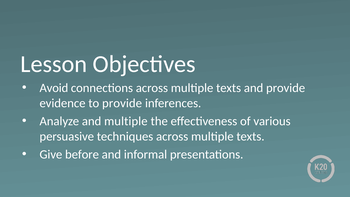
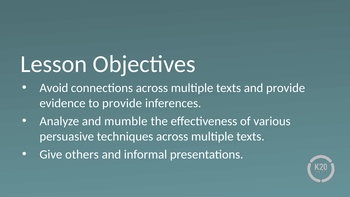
and multiple: multiple -> mumble (126, 121)
before: before -> others (82, 154)
